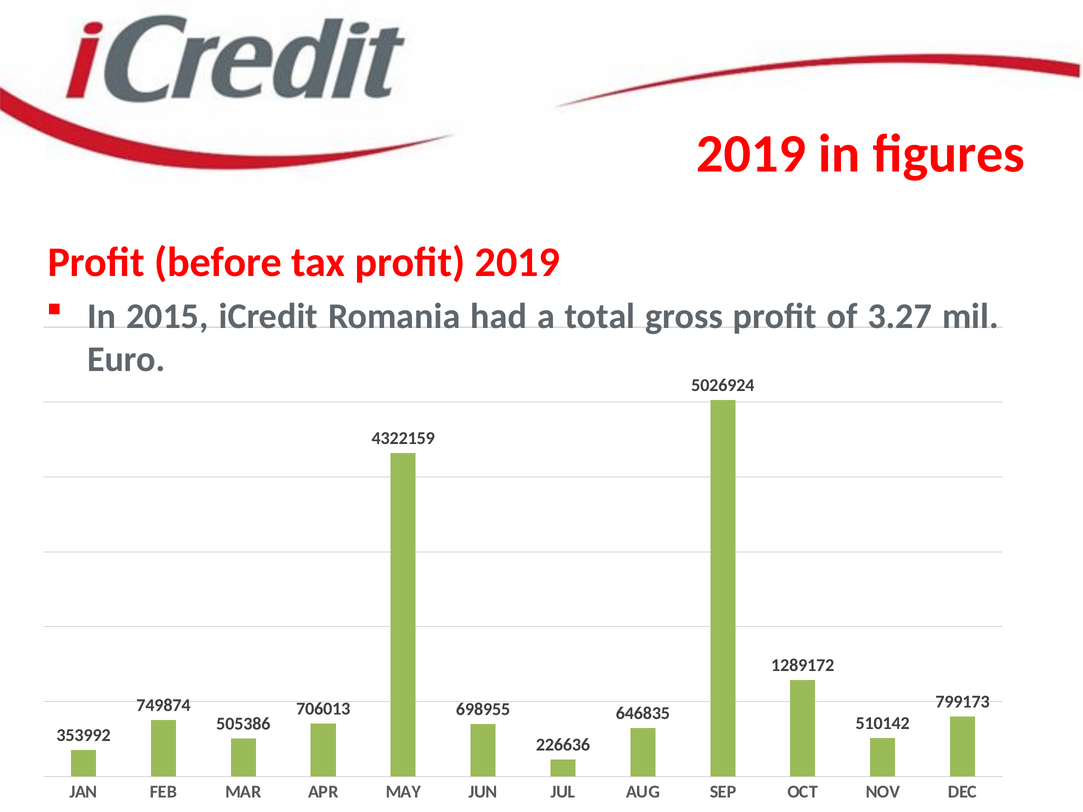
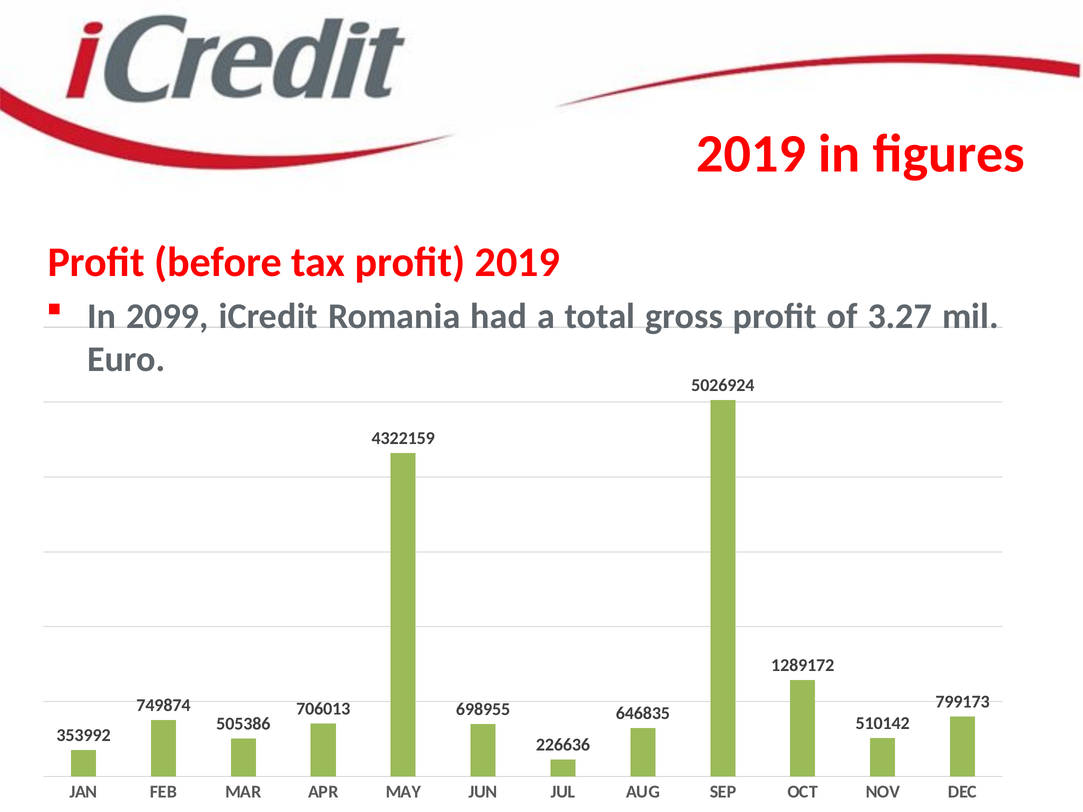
2015: 2015 -> 2099 (167, 316)
